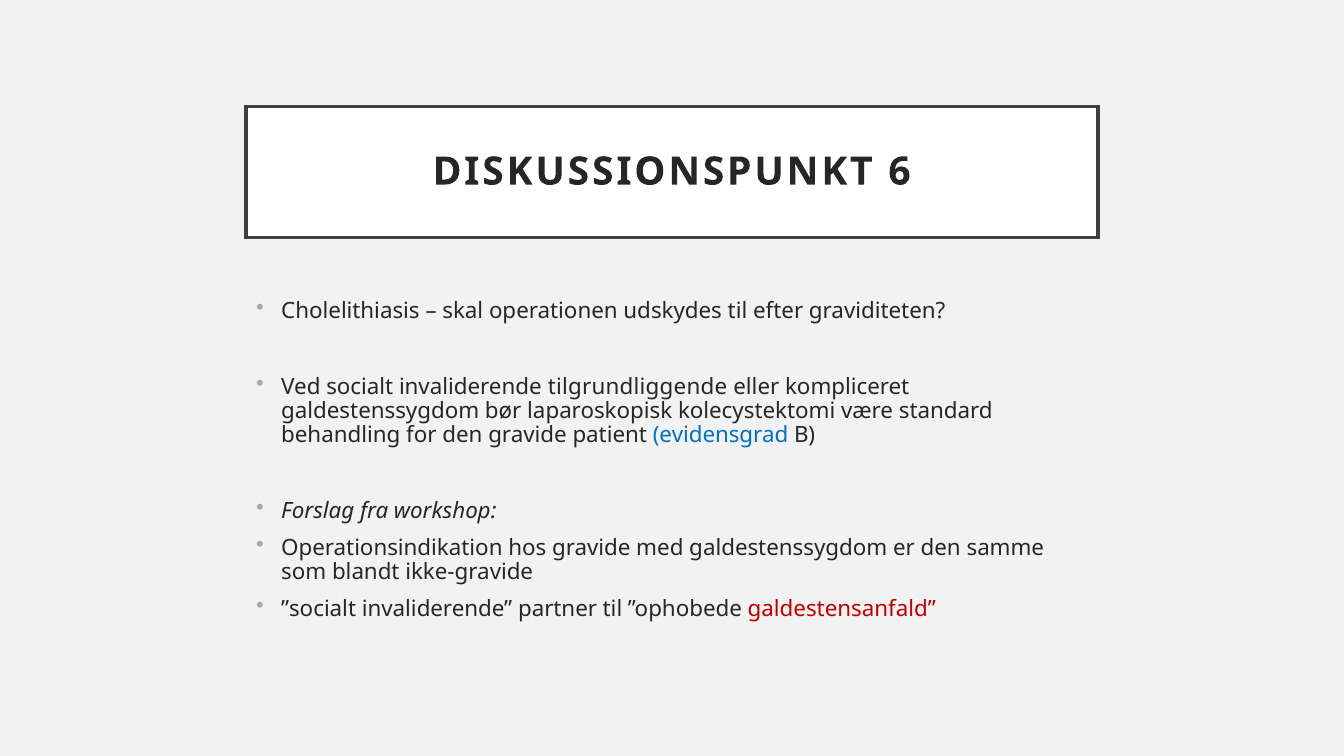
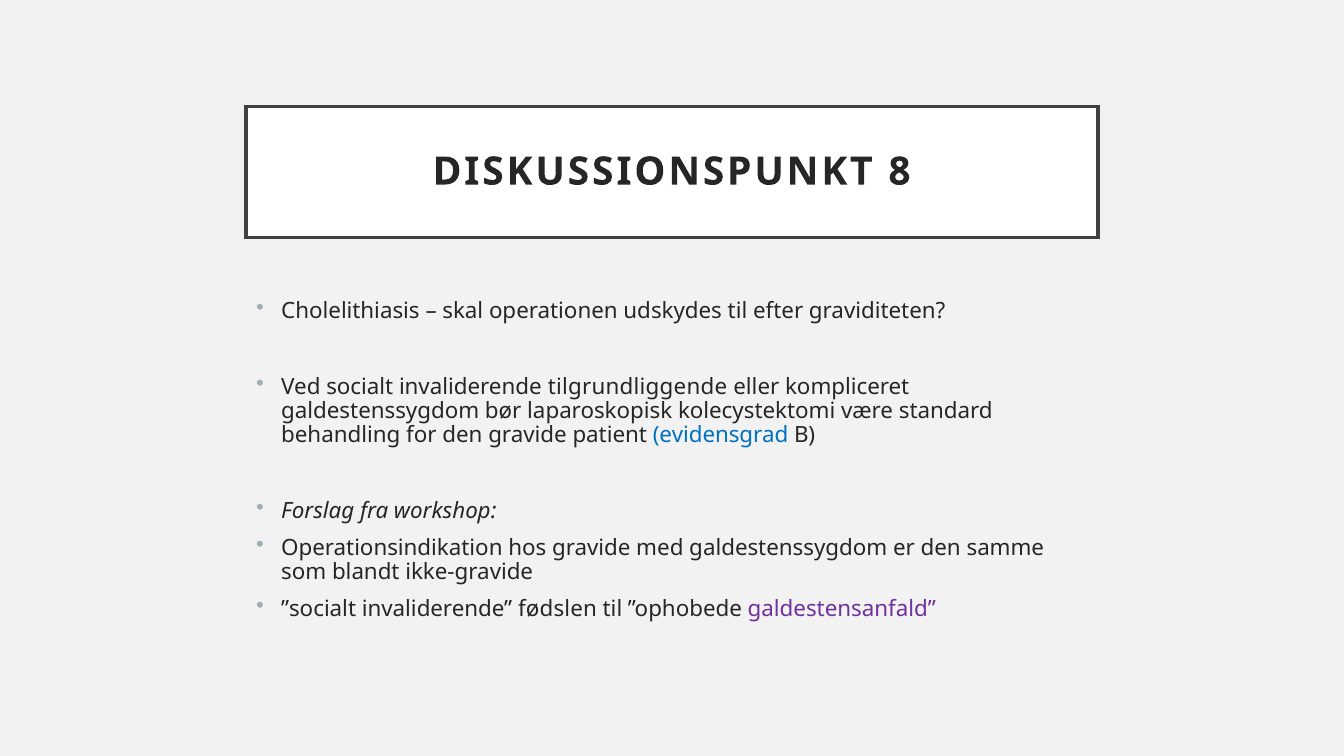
6: 6 -> 8 (899, 172)
partner: partner -> fødslen (557, 609)
galdestensanfald colour: red -> purple (842, 609)
